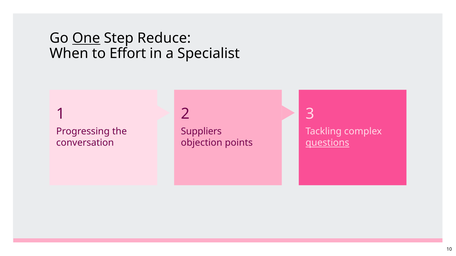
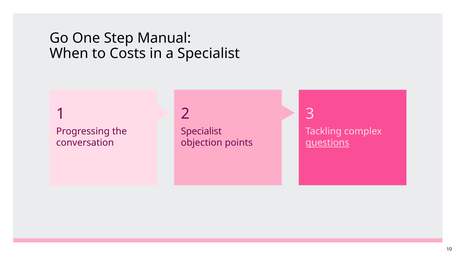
One underline: present -> none (86, 38)
Reduce: Reduce -> Manual (164, 38)
Effort: Effort -> Costs (128, 54)
Suppliers: Suppliers -> Specialist (201, 131)
